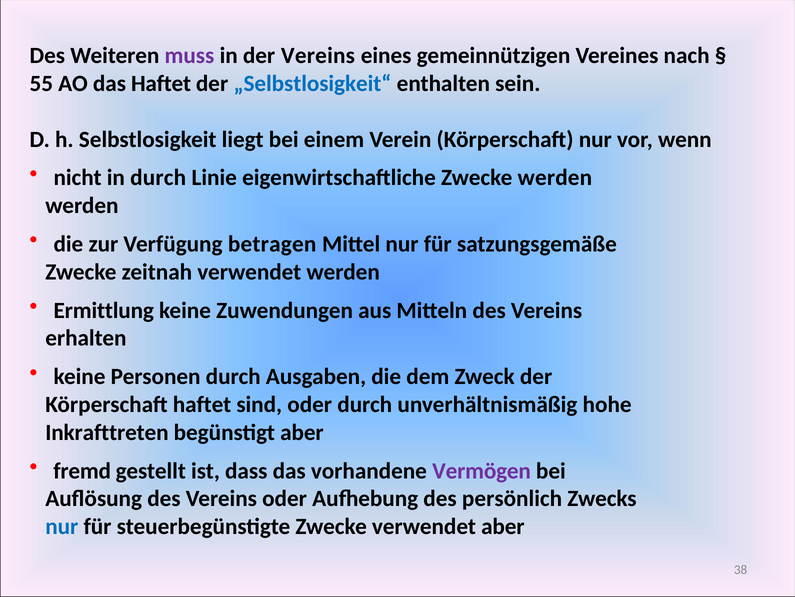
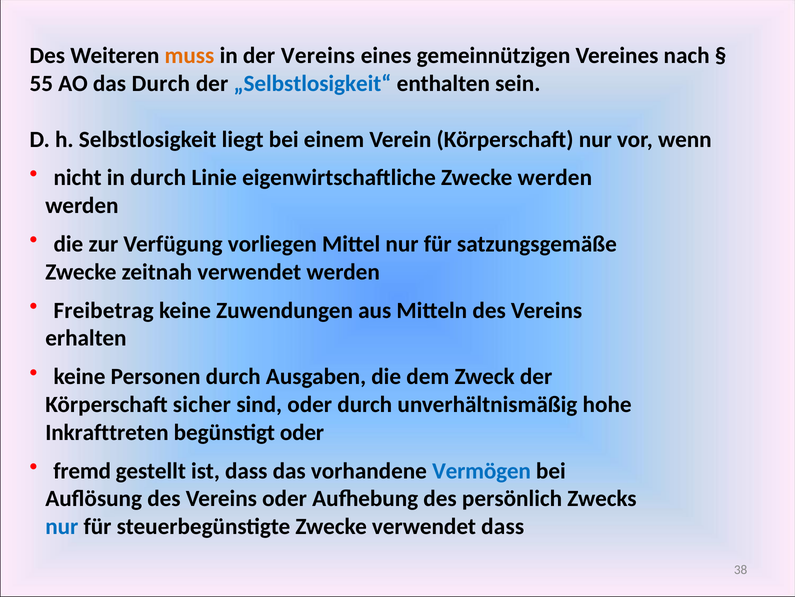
muss colour: purple -> orange (189, 56)
das Haftet: Haftet -> Durch (161, 84)
betragen: betragen -> vorliegen (272, 244)
Ermittlung: Ermittlung -> Freibetrag (104, 310)
Körperschaft haftet: haftet -> sicher (202, 404)
begünstigt aber: aber -> oder (302, 432)
Vermögen colour: purple -> blue (482, 470)
verwendet aber: aber -> dass (503, 526)
